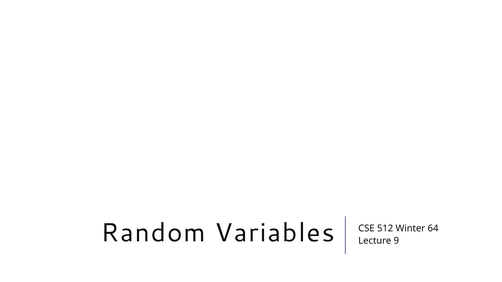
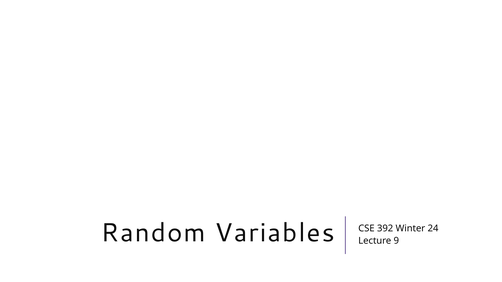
512: 512 -> 392 (385, 229)
64: 64 -> 24 (433, 229)
